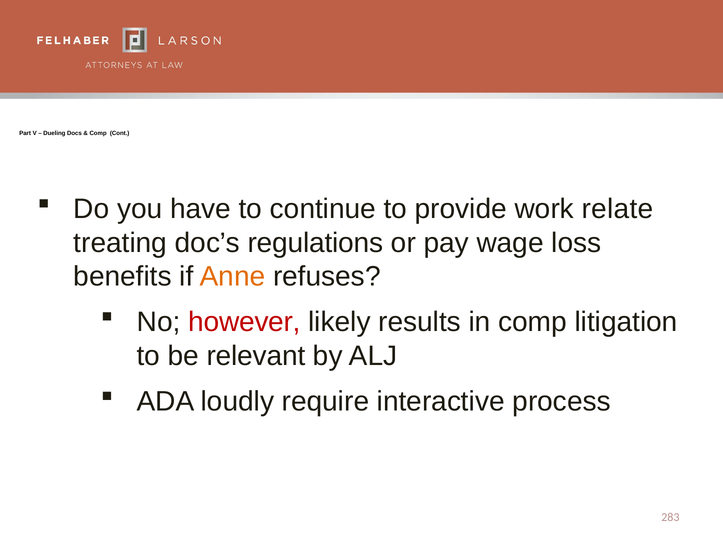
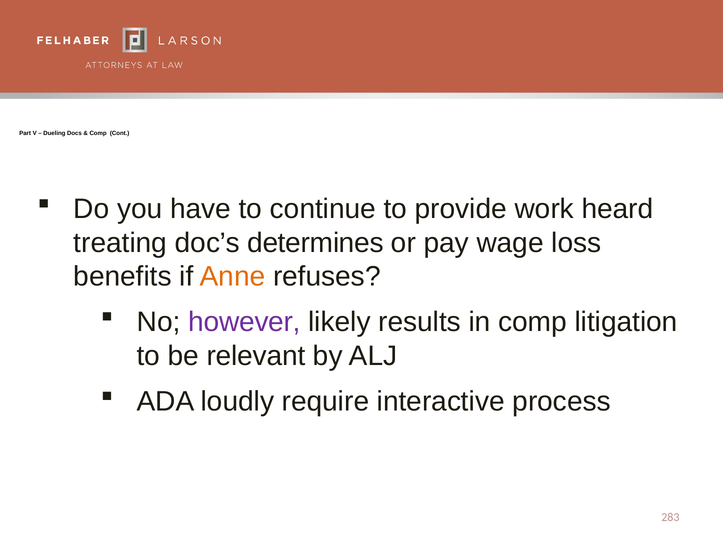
relate: relate -> heard (618, 209)
regulations: regulations -> determines (315, 243)
however colour: red -> purple (244, 322)
